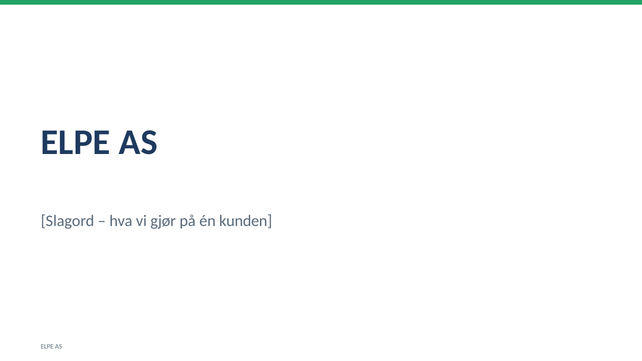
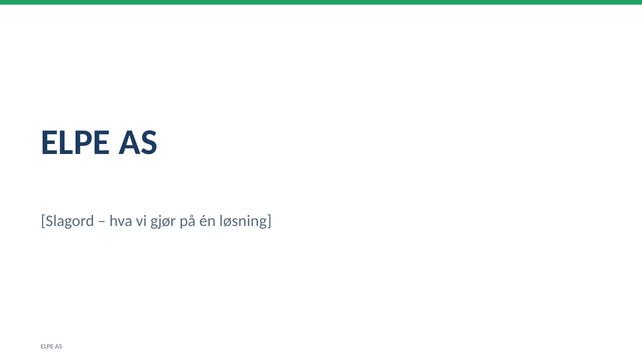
kunden: kunden -> løsning (246, 221)
